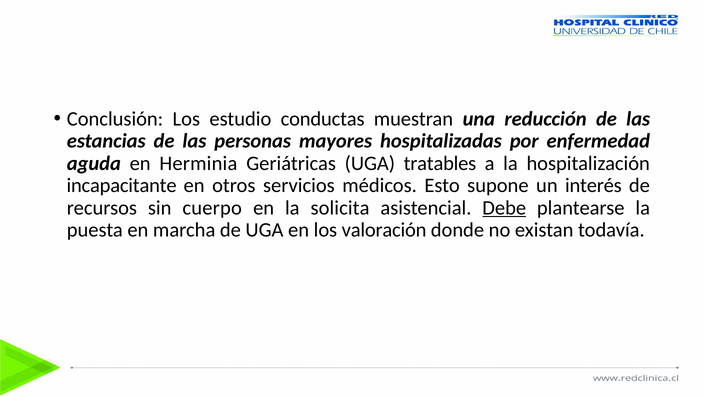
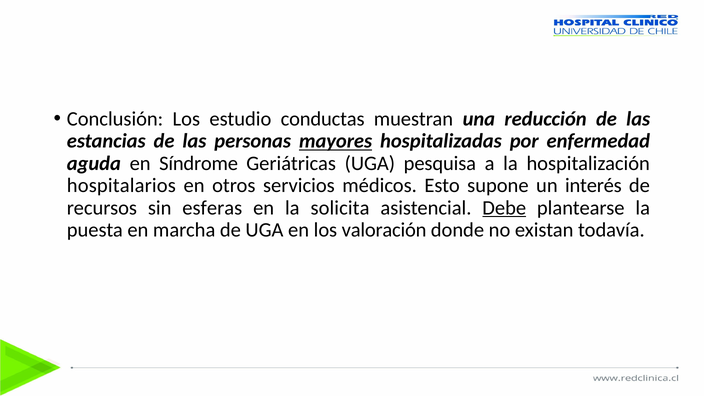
mayores underline: none -> present (336, 141)
Herminia: Herminia -> Síndrome (199, 163)
tratables: tratables -> pesquisa (440, 163)
incapacitante: incapacitante -> hospitalarios (121, 186)
cuerpo: cuerpo -> esferas (212, 208)
